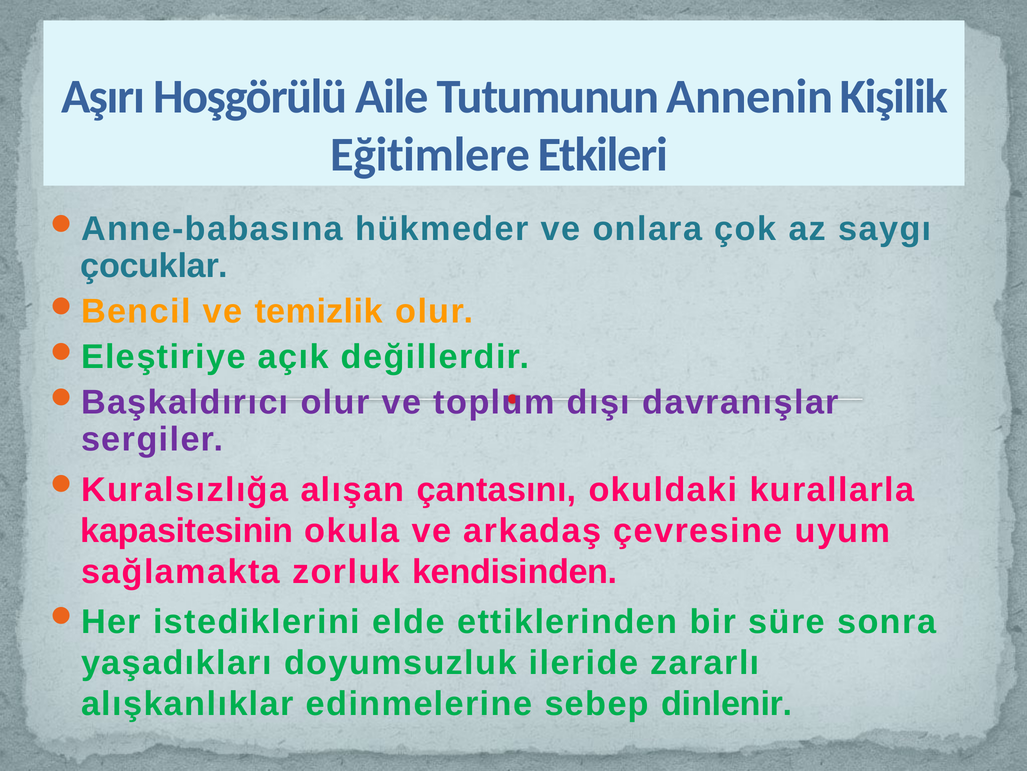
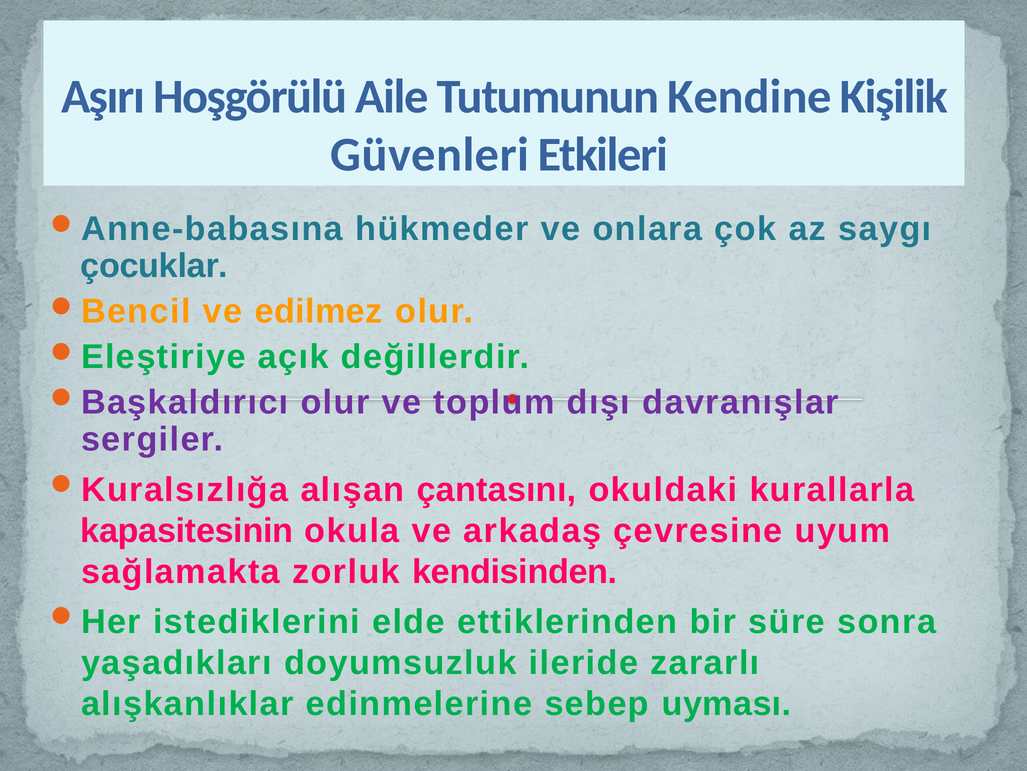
Annenin: Annenin -> Kendine (750, 97)
Eğitimlere: Eğitimlere -> Güvenleri (430, 155)
temizlik: temizlik -> edilmez (319, 311)
dinlenir: dinlenir -> uyması (727, 703)
